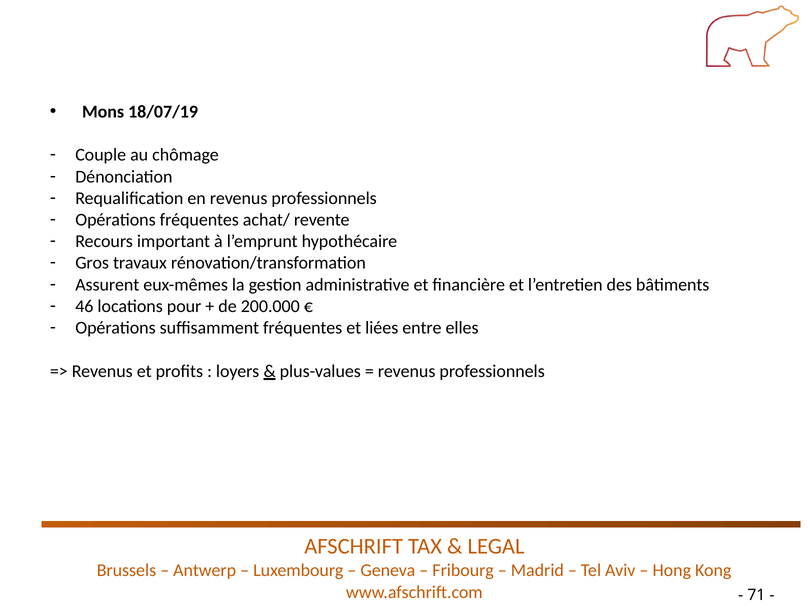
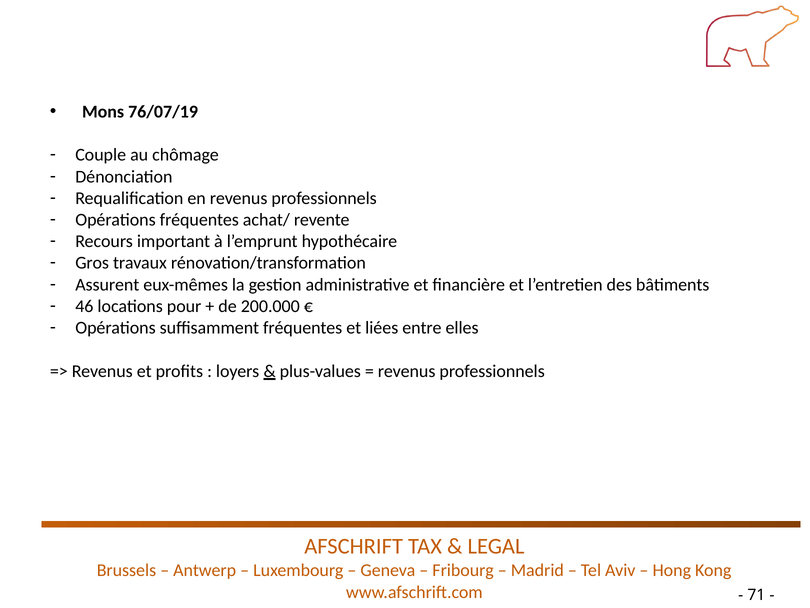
18/07/19: 18/07/19 -> 76/07/19 (163, 112)
